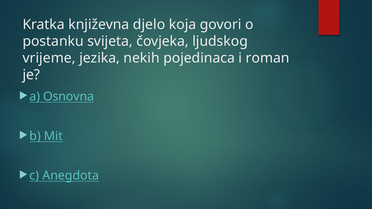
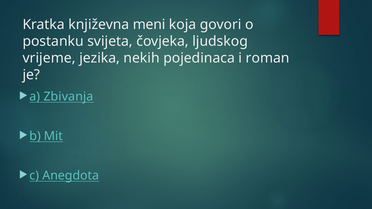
djelo: djelo -> meni (149, 25)
Osnovna: Osnovna -> Zbivanja (68, 97)
